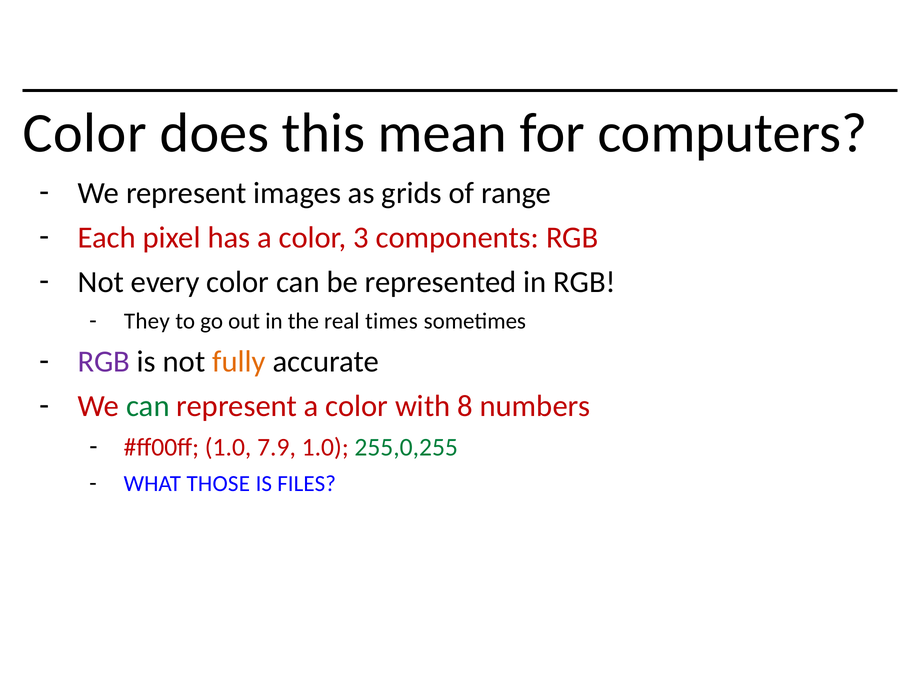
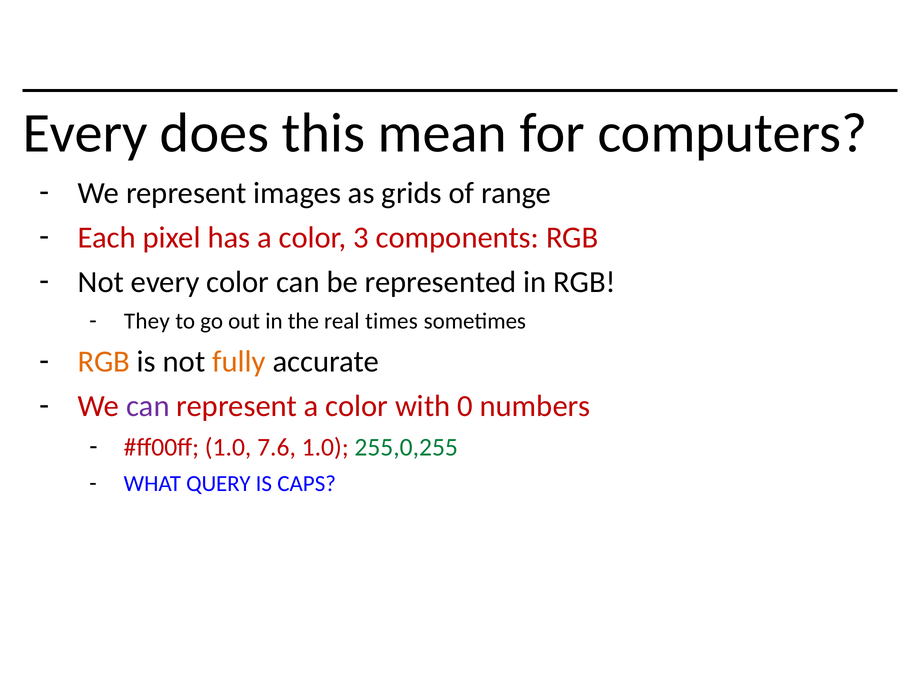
Color: Color -> Every (85, 133)
RGB colour: purple -> orange (104, 362)
can colour: green -> purple (148, 406)
8: 8 -> 0 (465, 406)
7.9: 7.9 -> 7.6 (277, 447)
THOSE: THOSE -> QUERY (218, 484)
FILES: FILES -> CAPS (307, 484)
